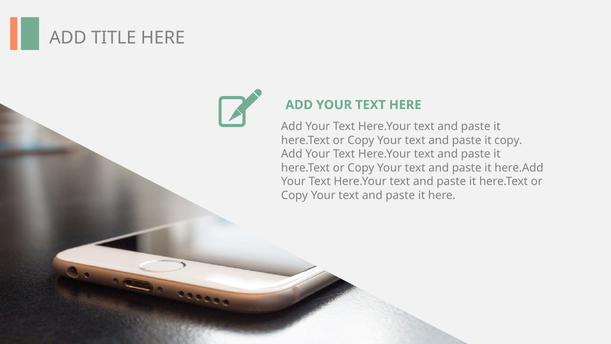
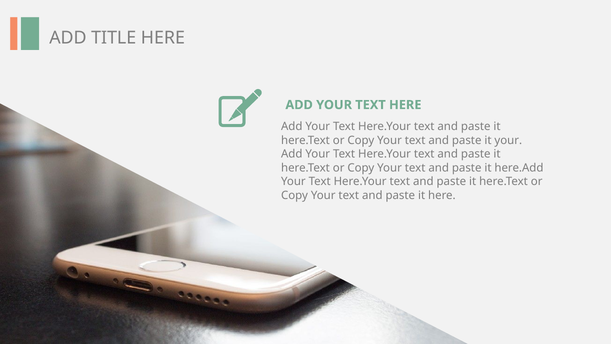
it copy: copy -> your (508, 140)
